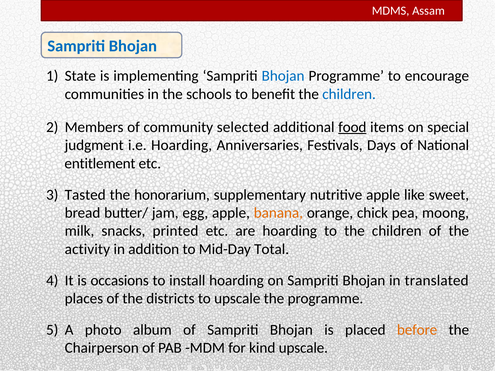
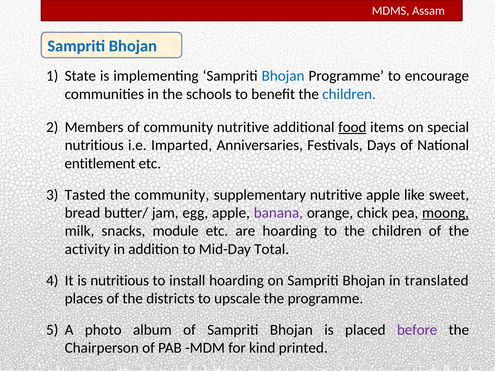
community selected: selected -> nutritive (243, 127)
judgment: judgment -> nutritious (94, 145)
i.e Hoarding: Hoarding -> Imparted (182, 145)
the honorarium: honorarium -> community (172, 195)
banana colour: orange -> purple (278, 213)
moong underline: none -> present (446, 213)
printed: printed -> module (176, 231)
is occasions: occasions -> nutritious (120, 281)
before colour: orange -> purple (417, 330)
kind upscale: upscale -> printed (303, 348)
